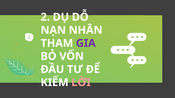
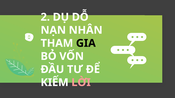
GIA colour: purple -> black (86, 43)
